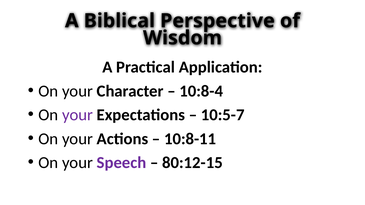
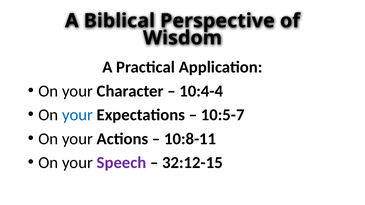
10:8-4: 10:8-4 -> 10:4-4 (201, 91)
your colour: purple -> blue (77, 115)
80:12-15: 80:12-15 -> 32:12-15 (192, 163)
